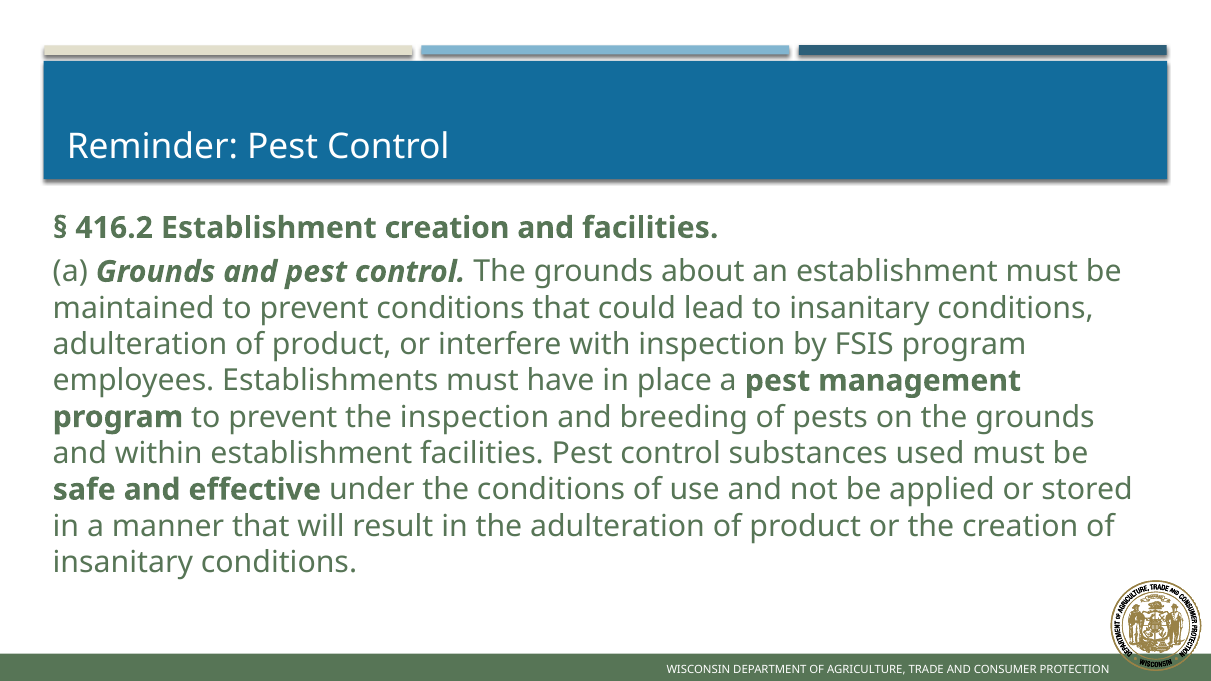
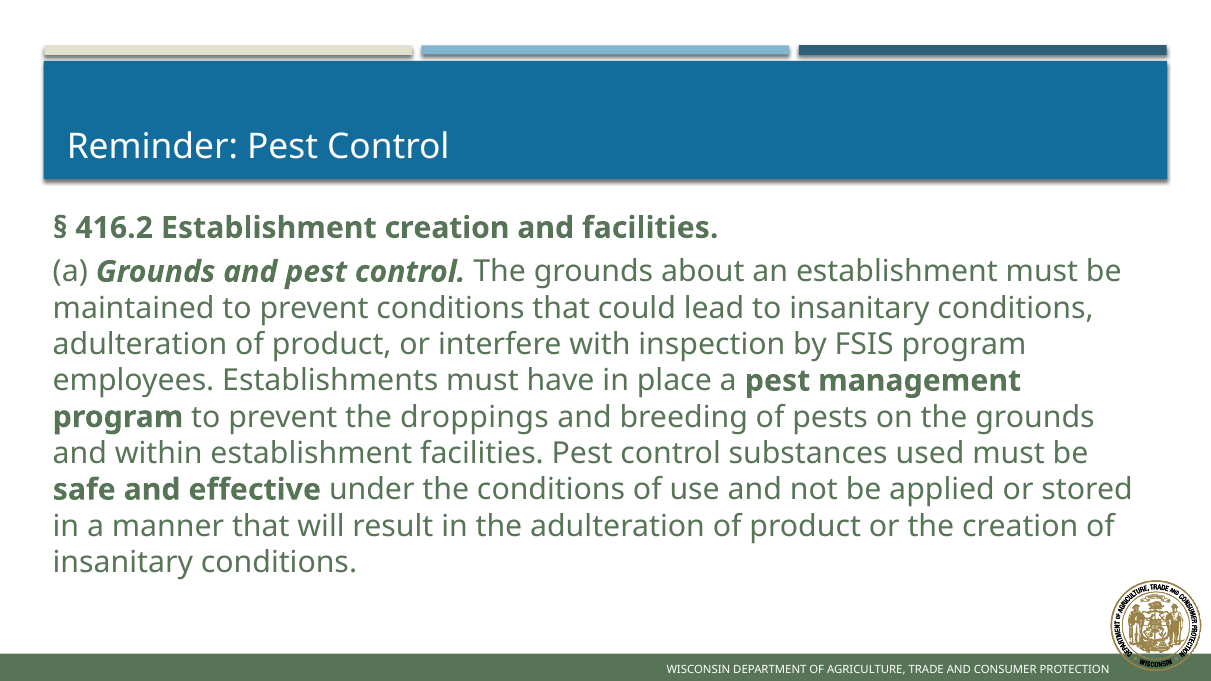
the inspection: inspection -> droppings (475, 417)
